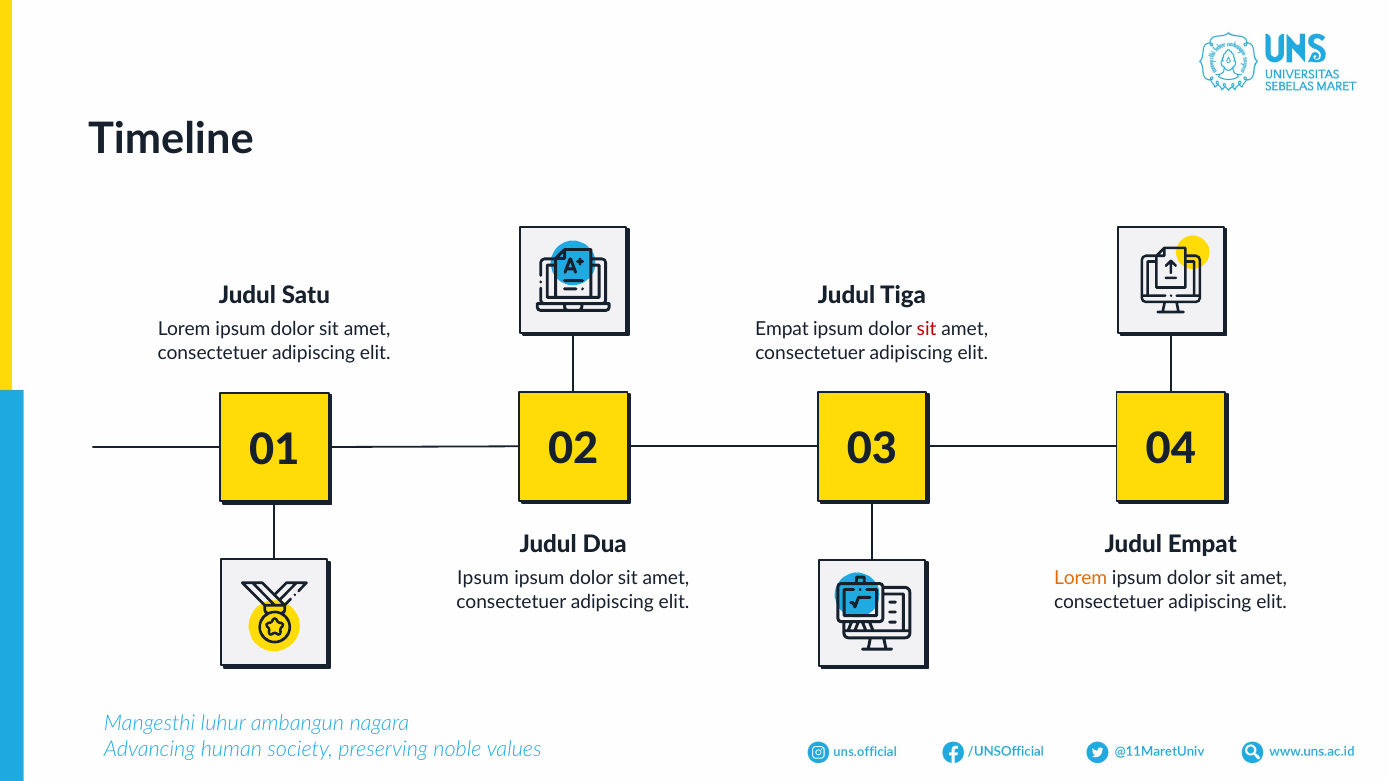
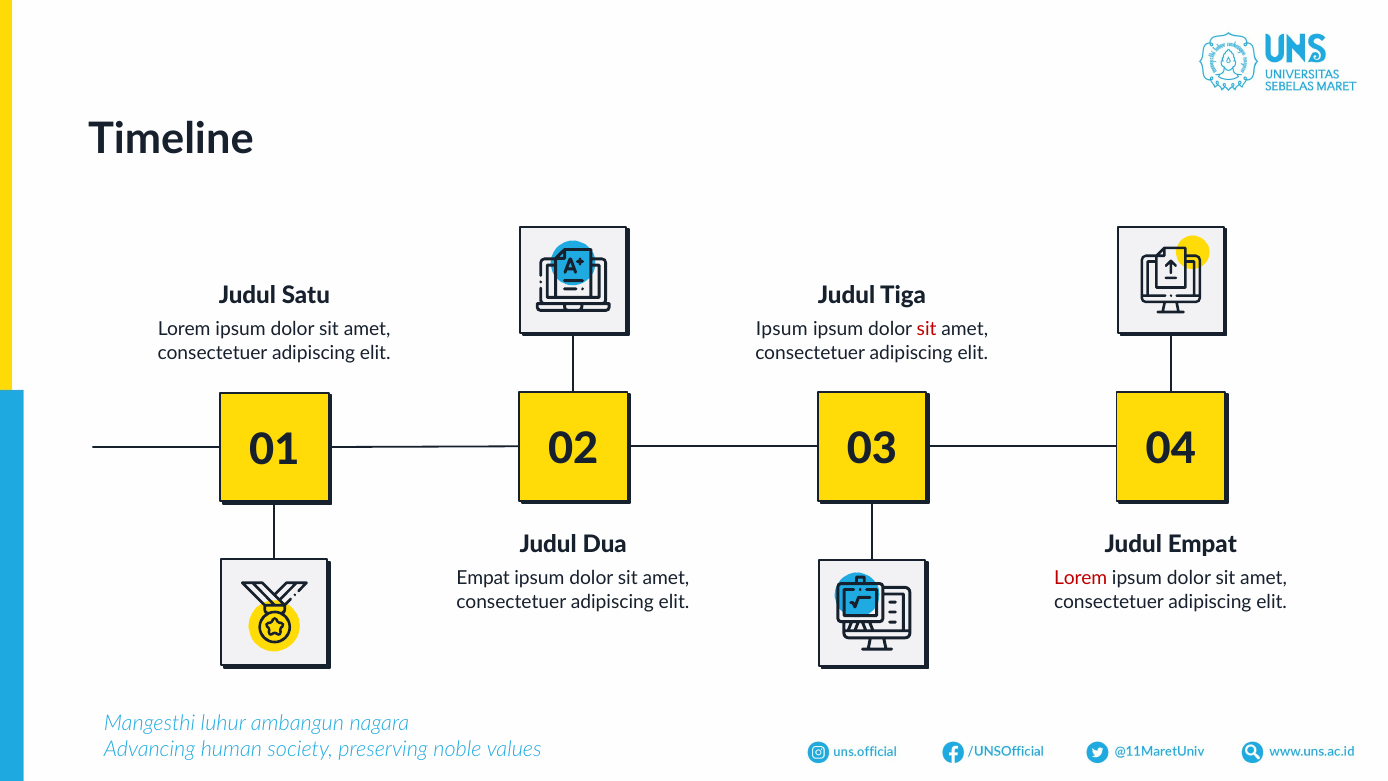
Empat: Empat -> Ipsum (782, 329)
Ipsum: Ipsum -> Empat (483, 578)
Lorem colour: orange -> red (1081, 578)
